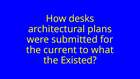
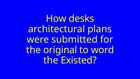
current: current -> original (60, 50)
what: what -> word (103, 50)
